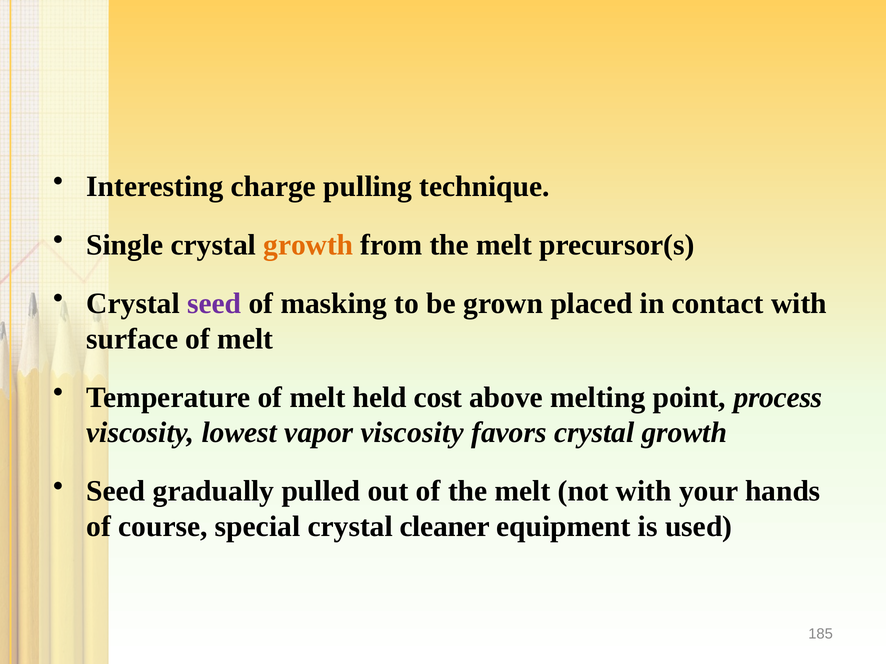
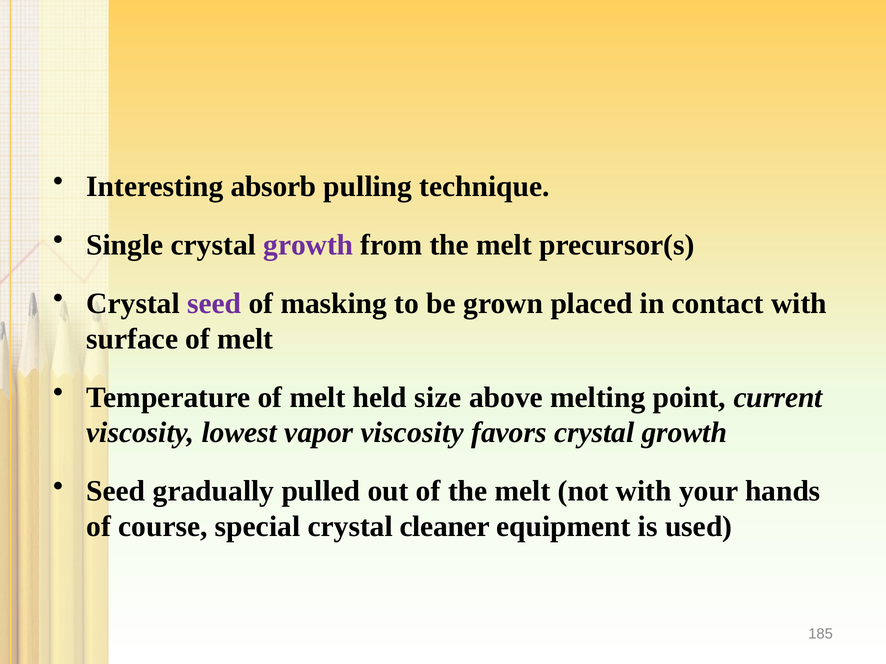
charge: charge -> absorb (274, 187)
growth colour: orange -> purple (308, 245)
cost: cost -> size (438, 398)
process: process -> current (778, 398)
